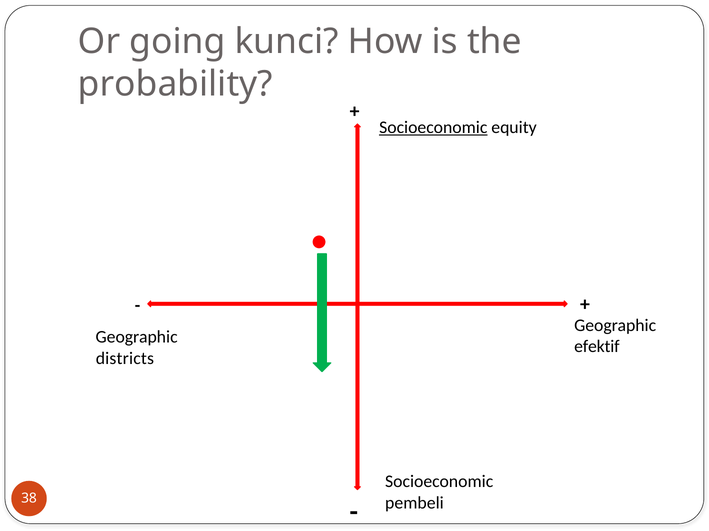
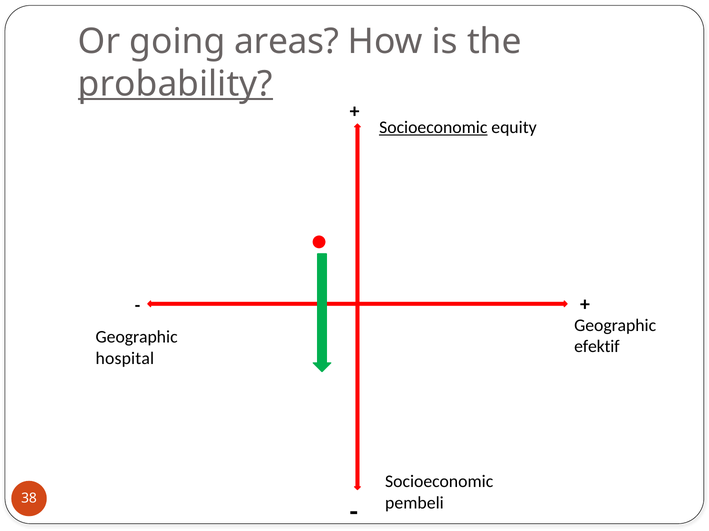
kunci: kunci -> areas (287, 41)
probability underline: none -> present (175, 84)
districts: districts -> hospital (125, 359)
